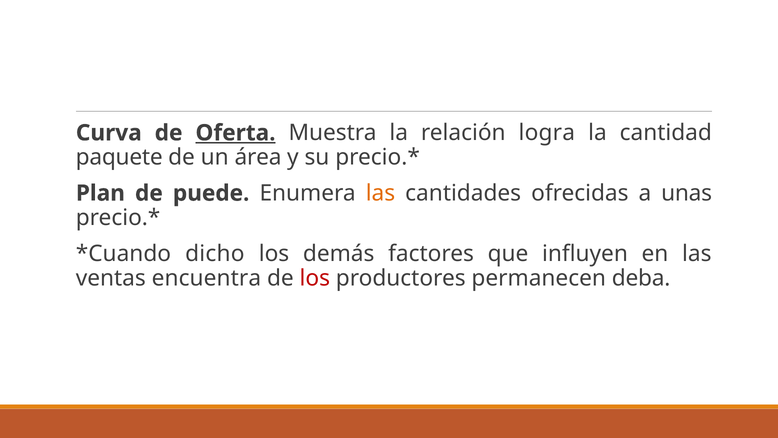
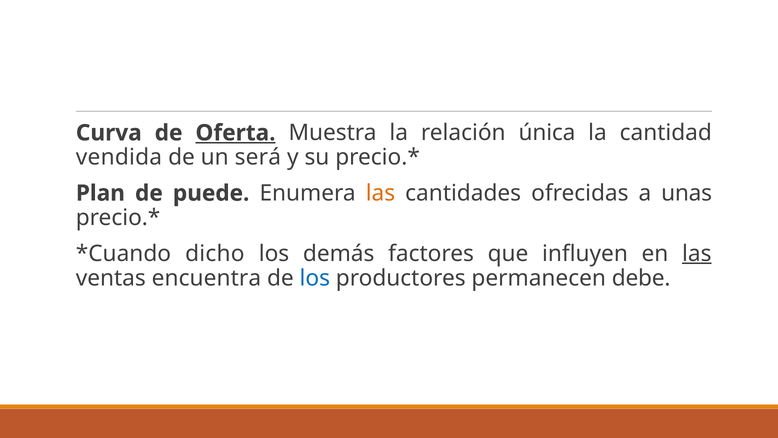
logra: logra -> única (547, 133)
paquete: paquete -> vendida (119, 157)
área: área -> será (258, 157)
las underline: none -> present (697, 253)
los colour: red -> blue (315, 278)
deba: deba -> debe (641, 278)
